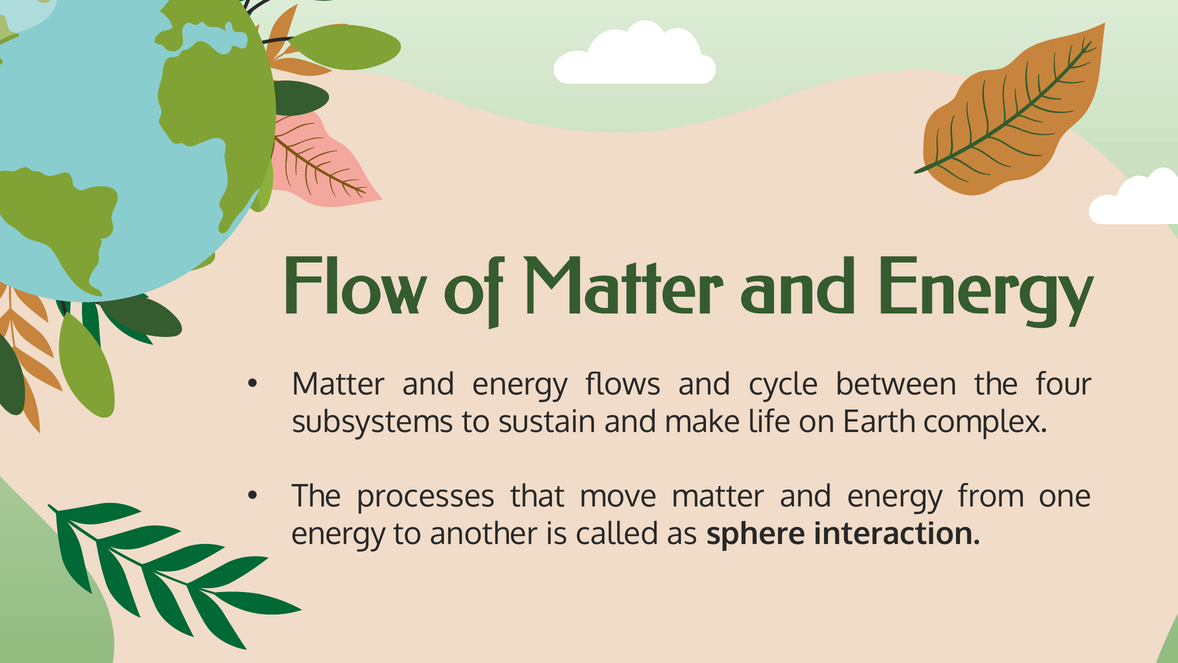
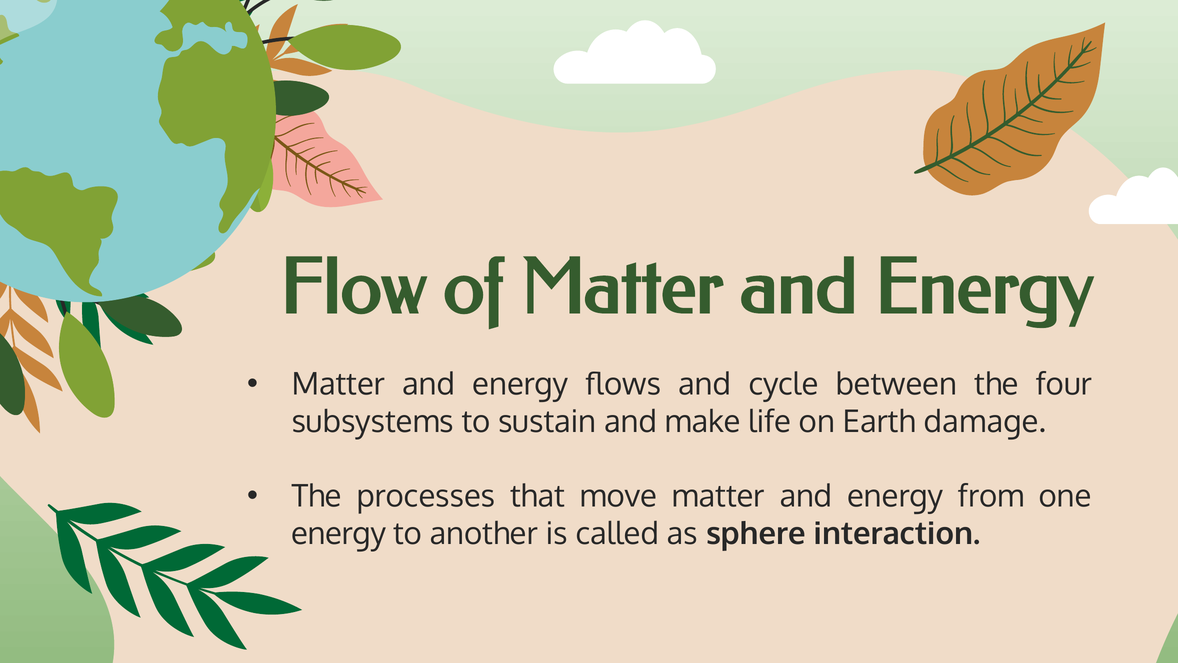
complex: complex -> damage (985, 422)
